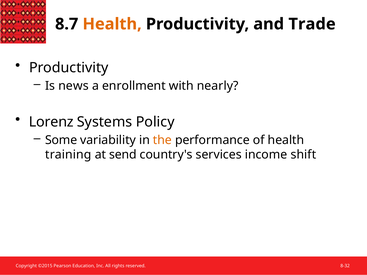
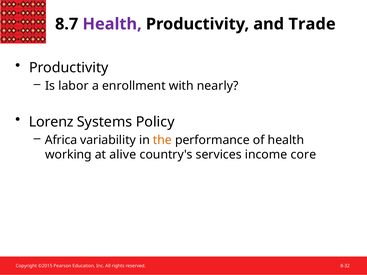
Health colour: orange -> purple (112, 24)
news: news -> labor (73, 86)
Some: Some -> Africa (61, 140)
training: training -> working (68, 155)
send: send -> alive (123, 155)
shift: shift -> core (303, 155)
